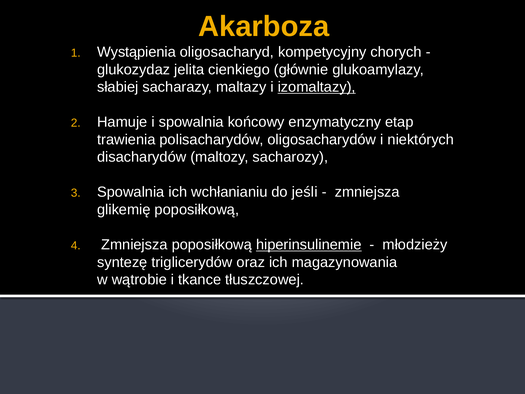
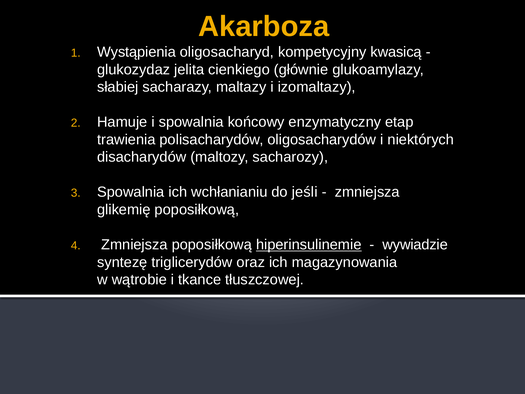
chorych: chorych -> kwasicą (396, 52)
izomaltazy underline: present -> none (317, 87)
młodzieży: młodzieży -> wywiadzie (415, 245)
